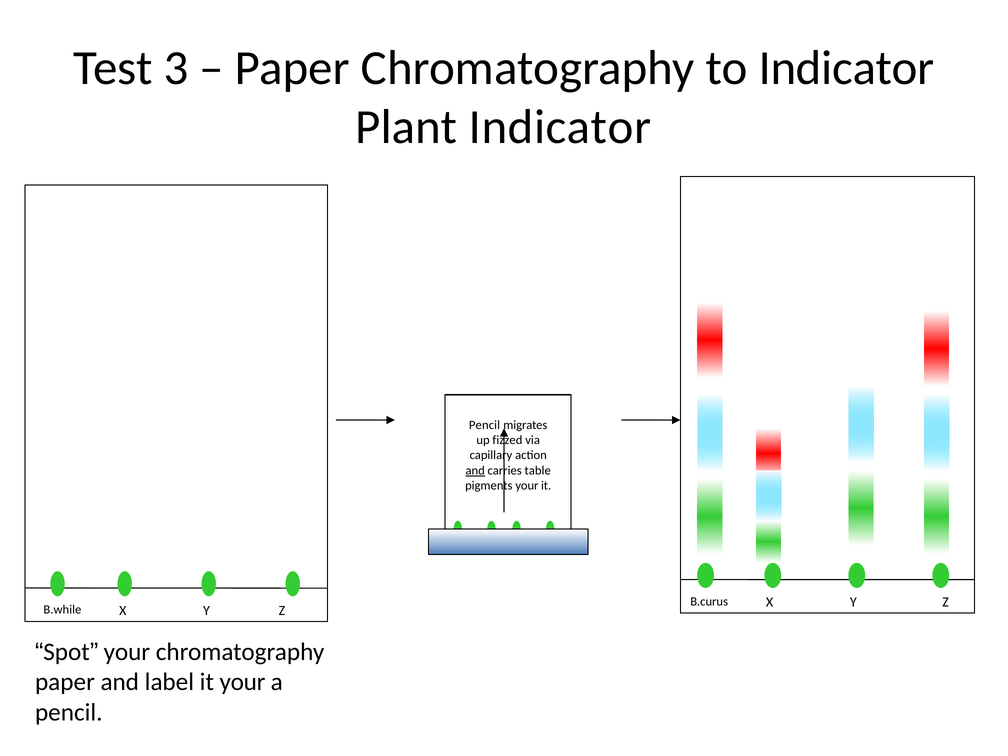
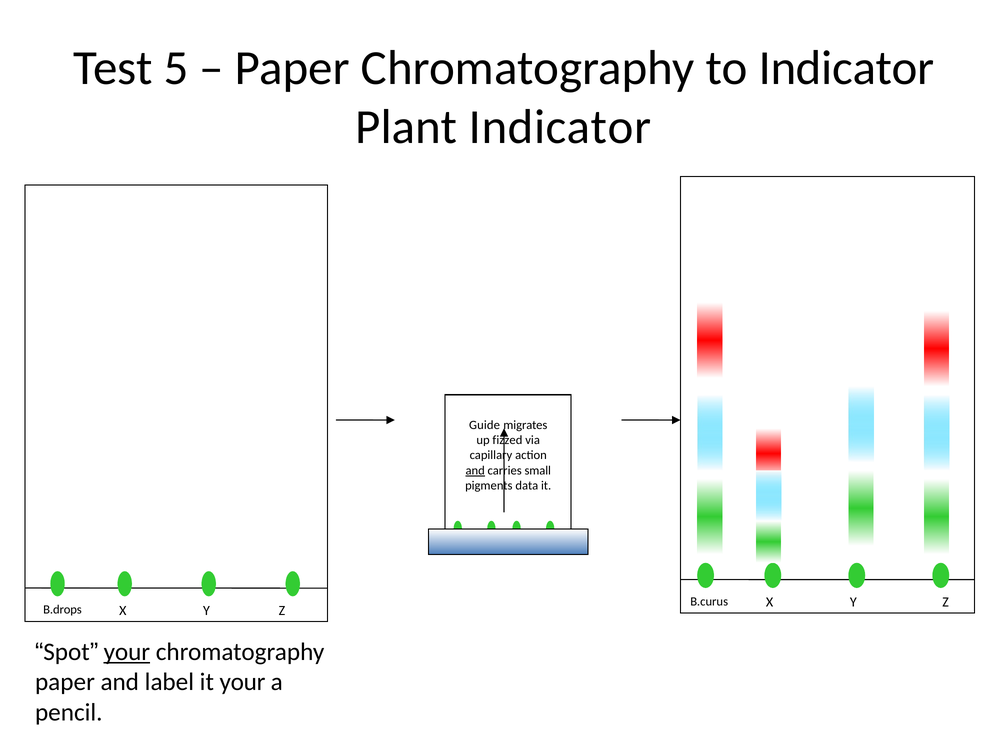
3: 3 -> 5 (176, 68)
Pencil: Pencil -> Guide (485, 425)
table: table -> small (538, 470)
pigments your: your -> data (527, 486)
B.while: B.while -> B.drops (62, 610)
your underline: none -> present (127, 652)
